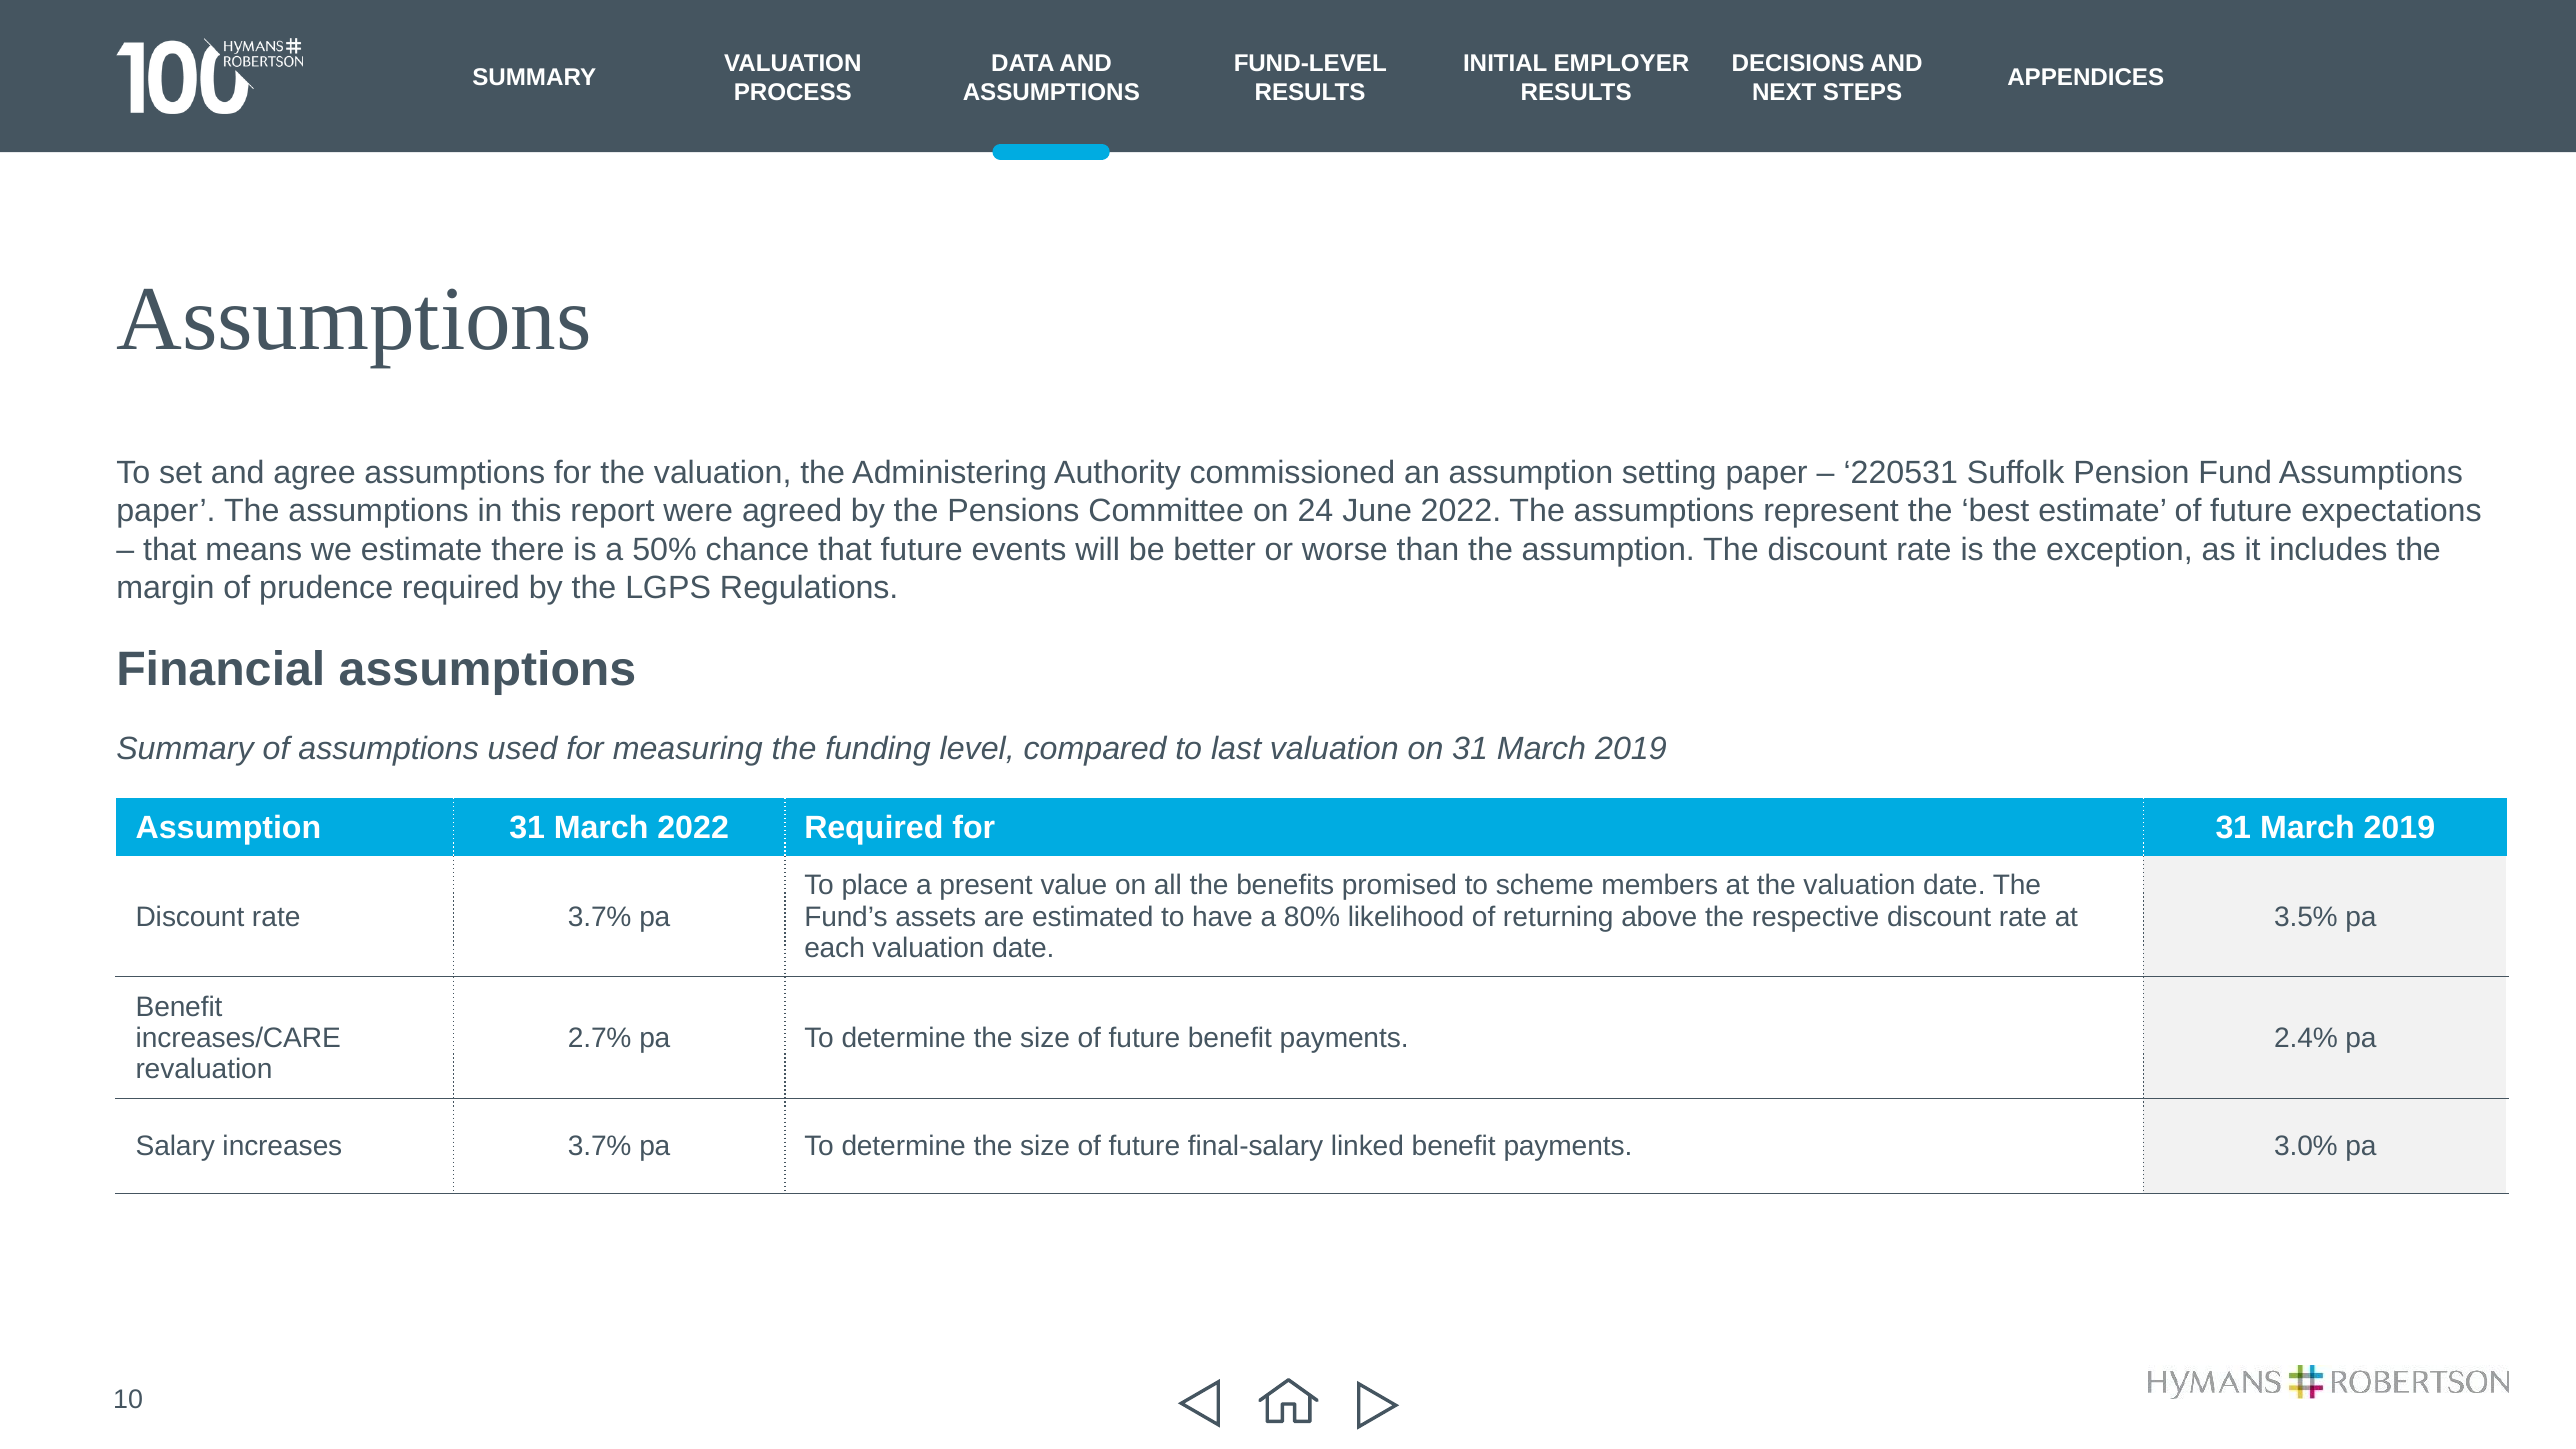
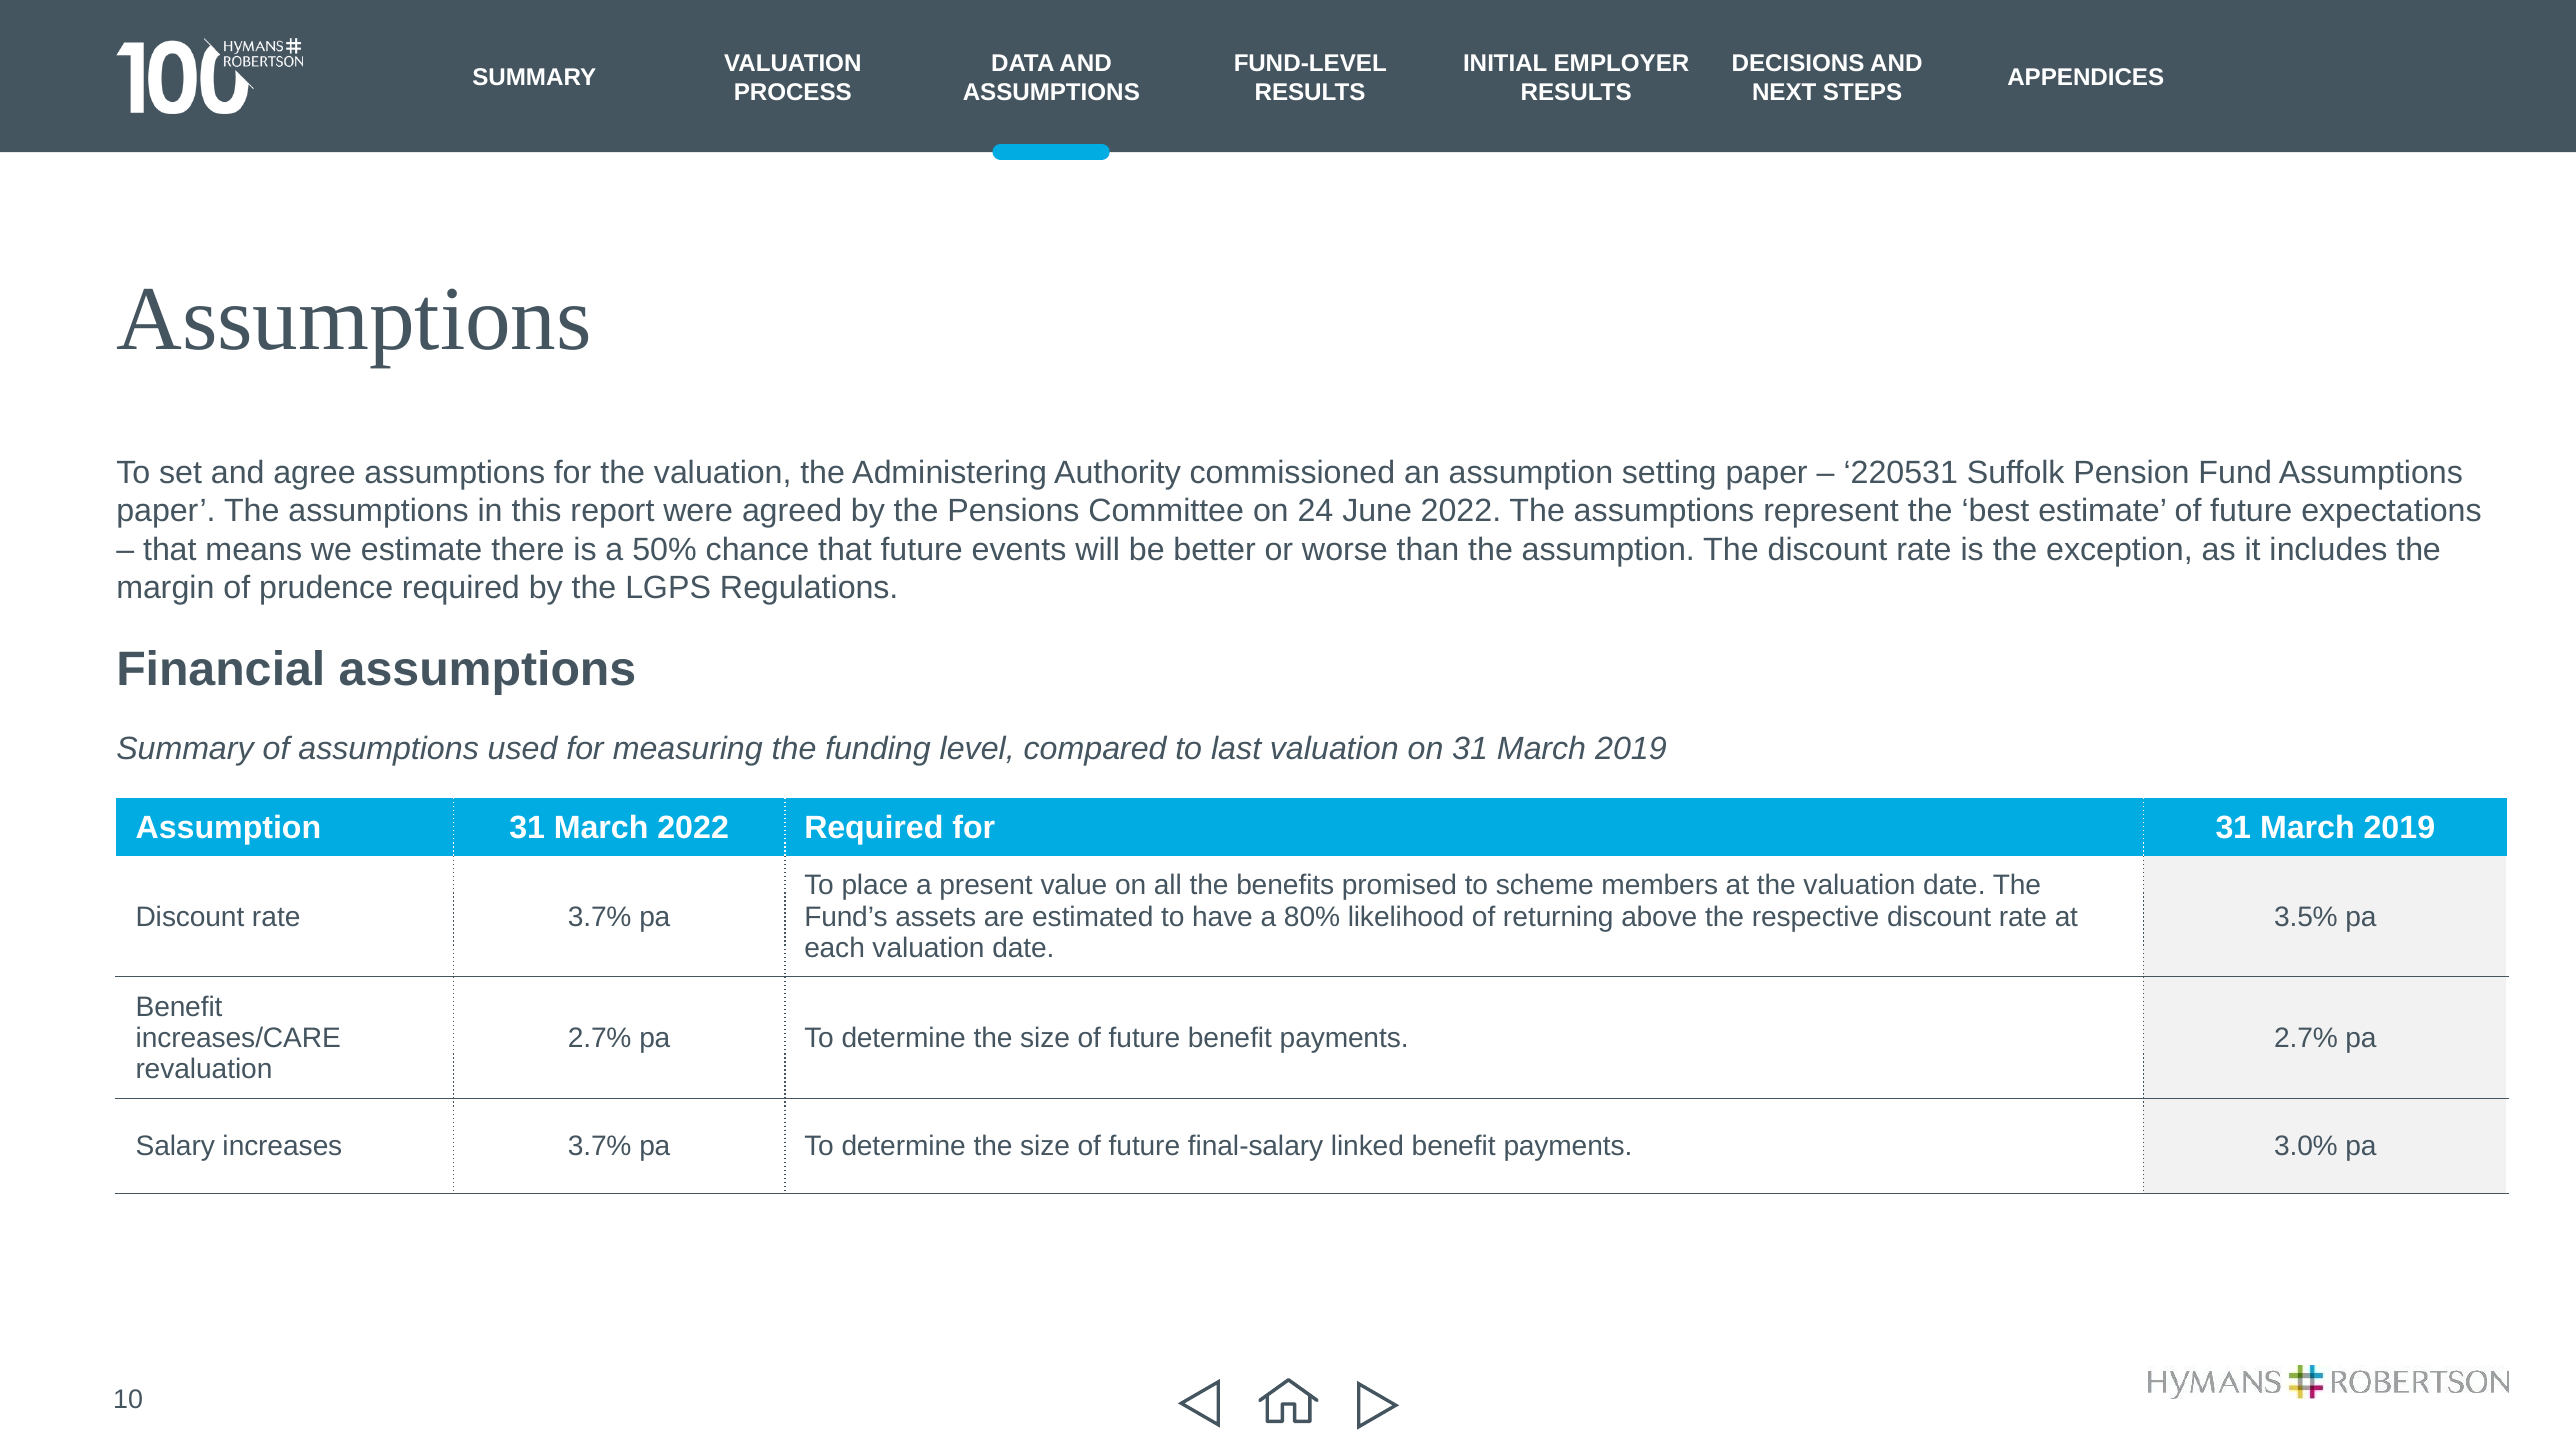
payments 2.4%: 2.4% -> 2.7% (2306, 1038)
